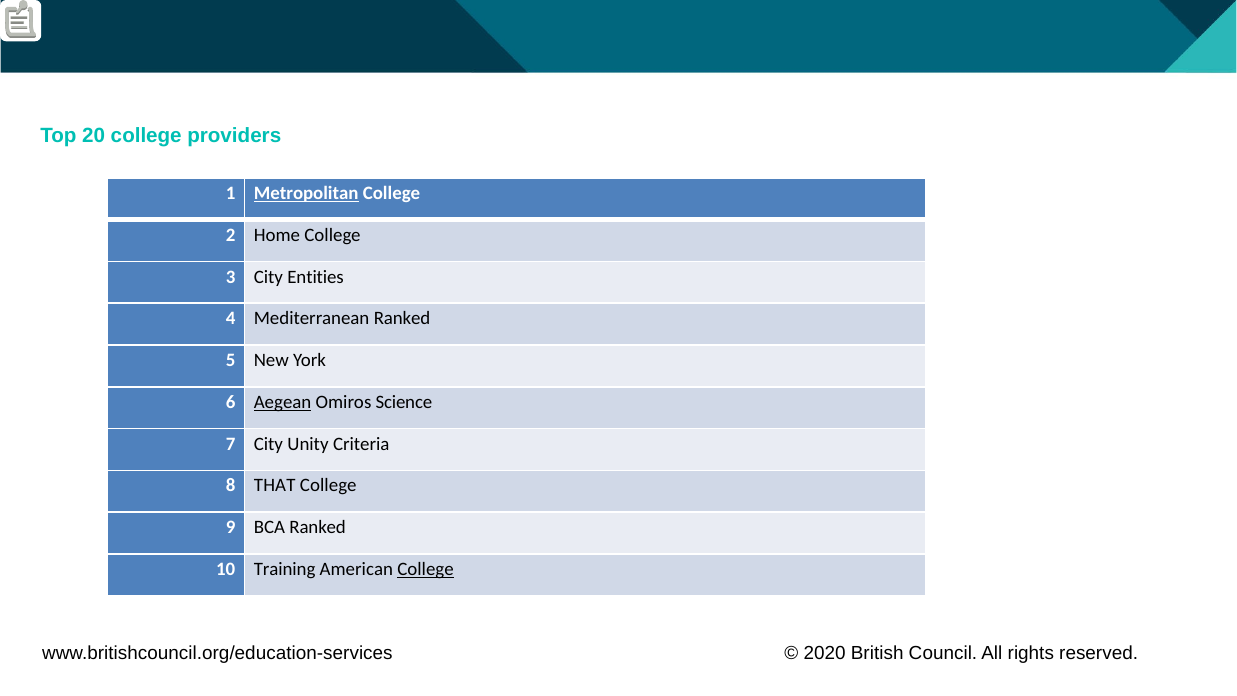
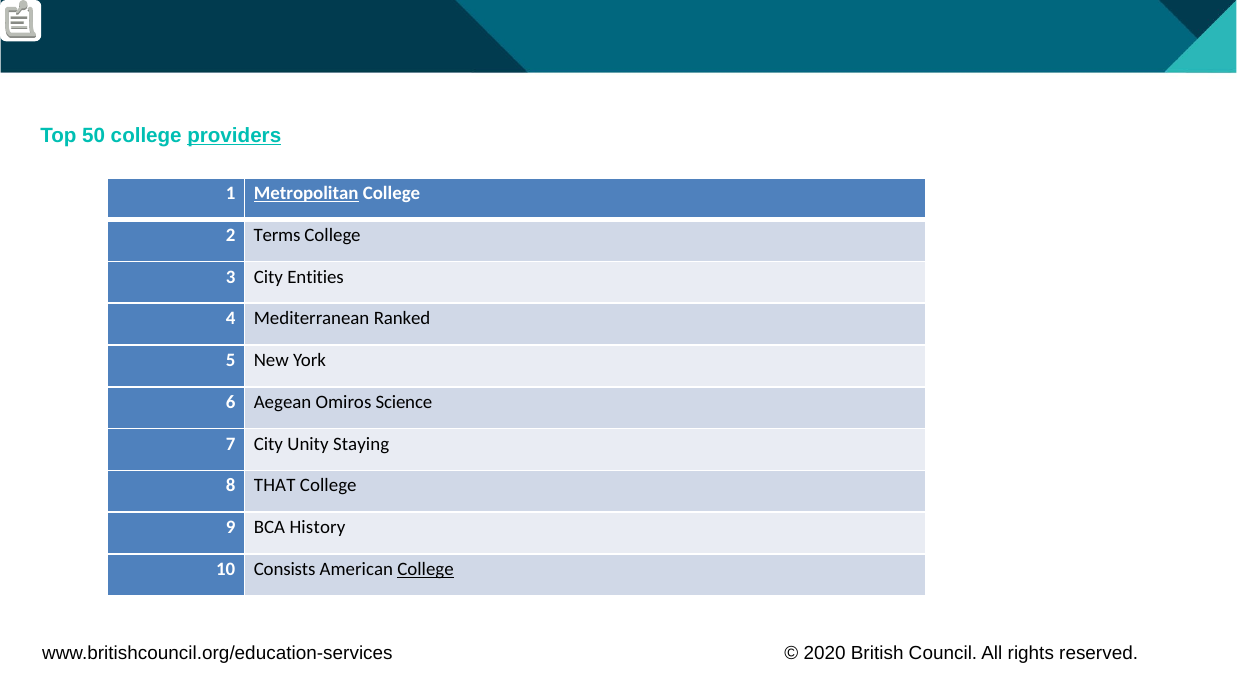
20: 20 -> 50 (94, 135)
providers underline: none -> present (234, 135)
Home: Home -> Terms (277, 235)
Aegean underline: present -> none (283, 402)
Criteria: Criteria -> Staying (361, 444)
BCA Ranked: Ranked -> History (318, 527)
Training: Training -> Consists (285, 569)
